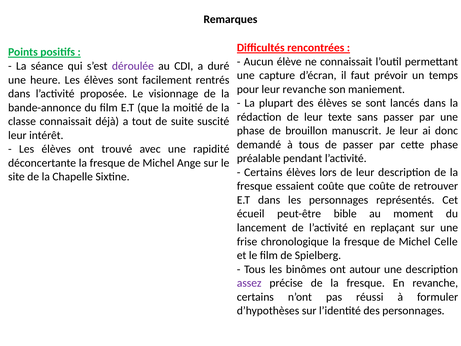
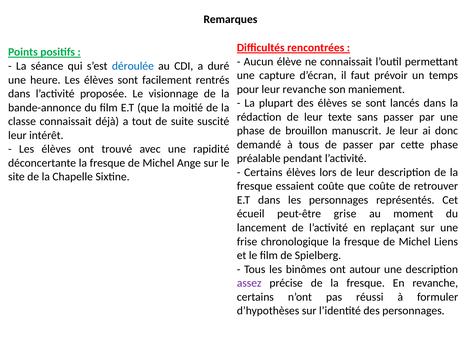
déroulée colour: purple -> blue (133, 66)
bible: bible -> grise (345, 214)
Celle: Celle -> Liens (446, 241)
